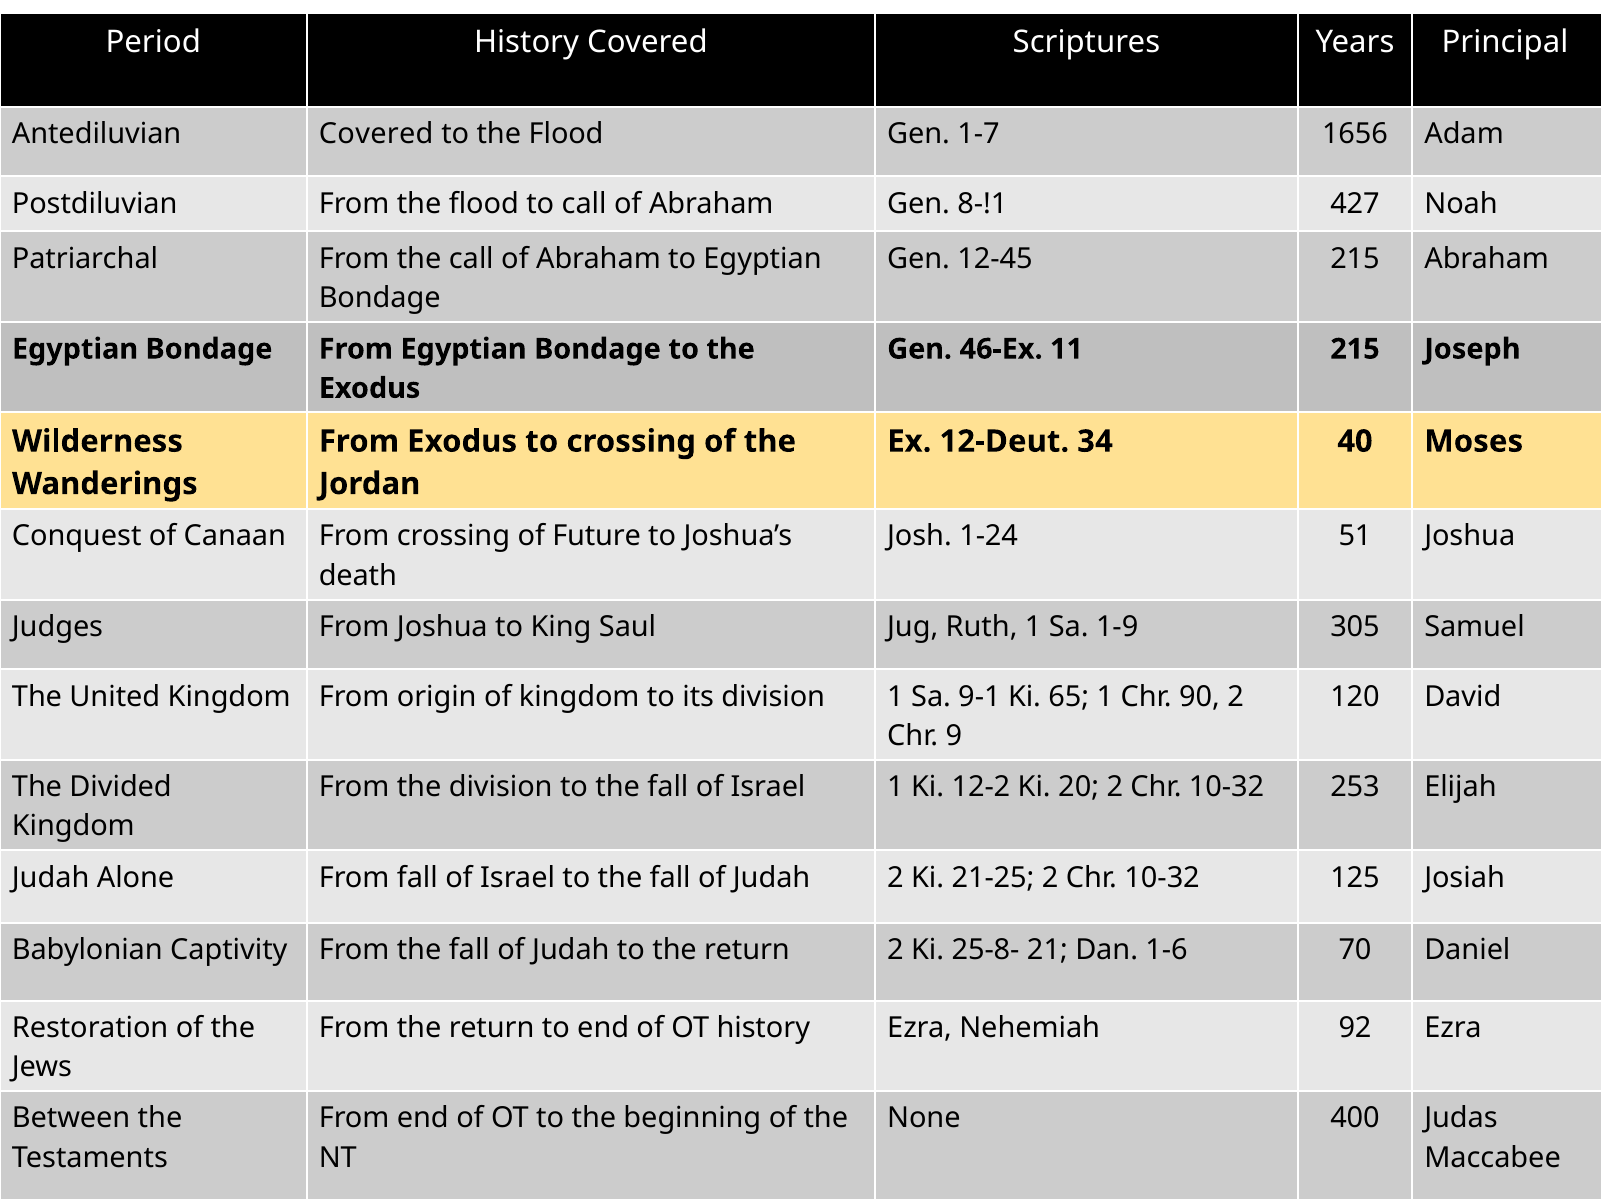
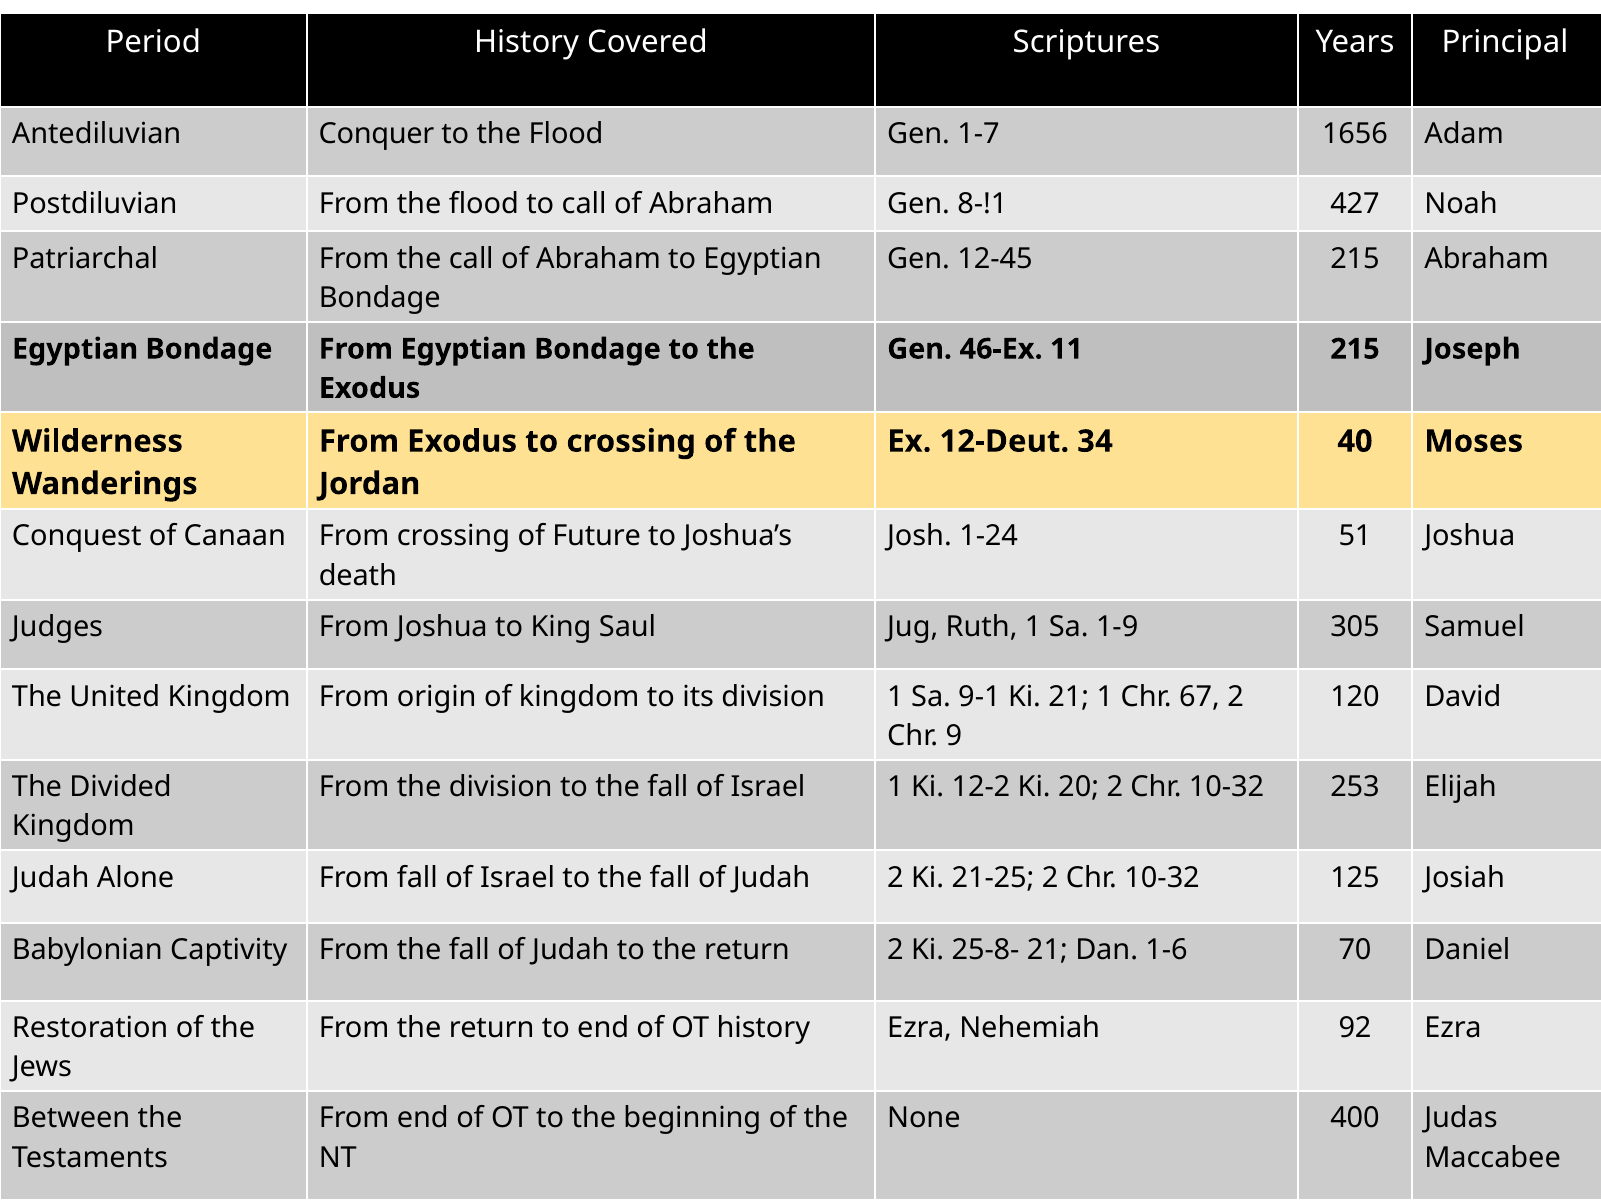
Antediluvian Covered: Covered -> Conquer (376, 134)
Ki 65: 65 -> 21 (1069, 696)
90: 90 -> 67 (1200, 696)
